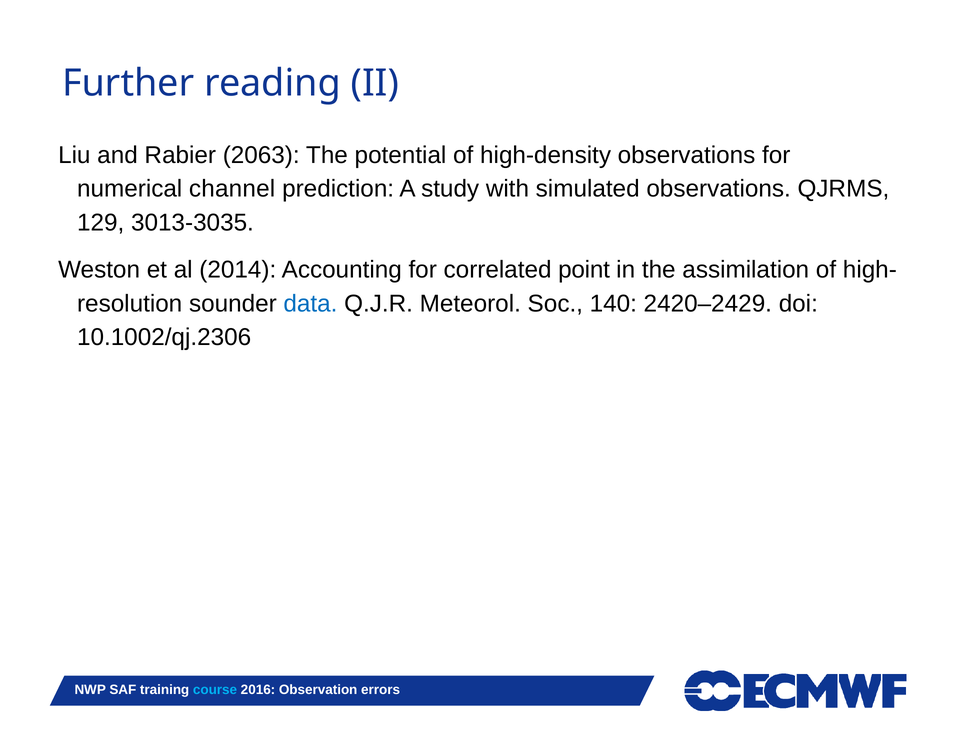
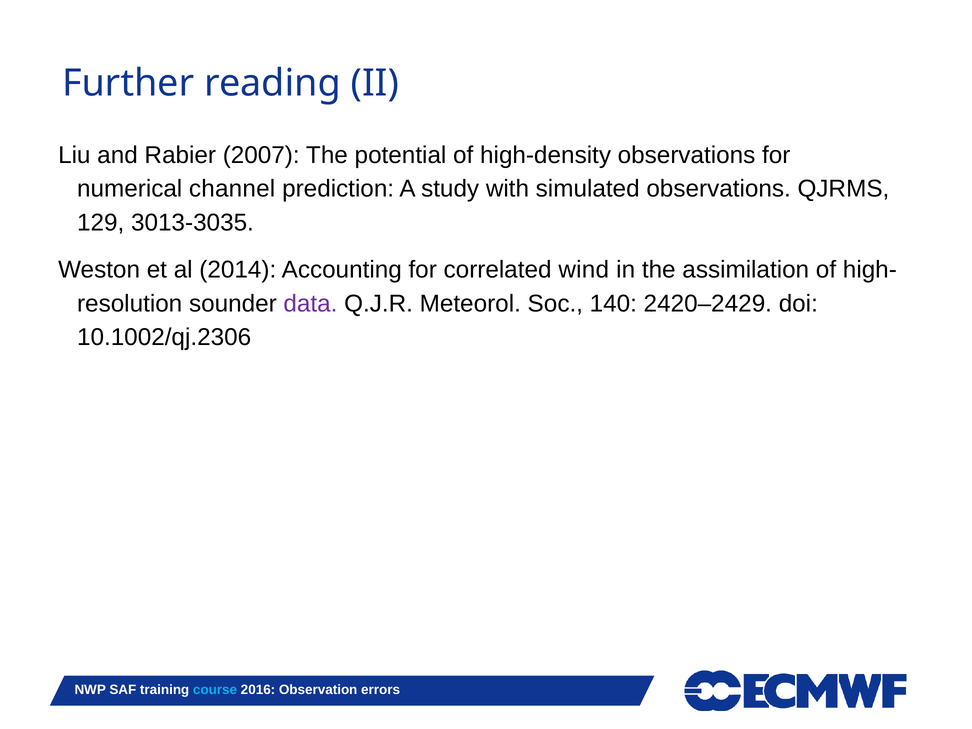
2063: 2063 -> 2007 (261, 155)
point: point -> wind (584, 270)
data colour: blue -> purple (310, 304)
